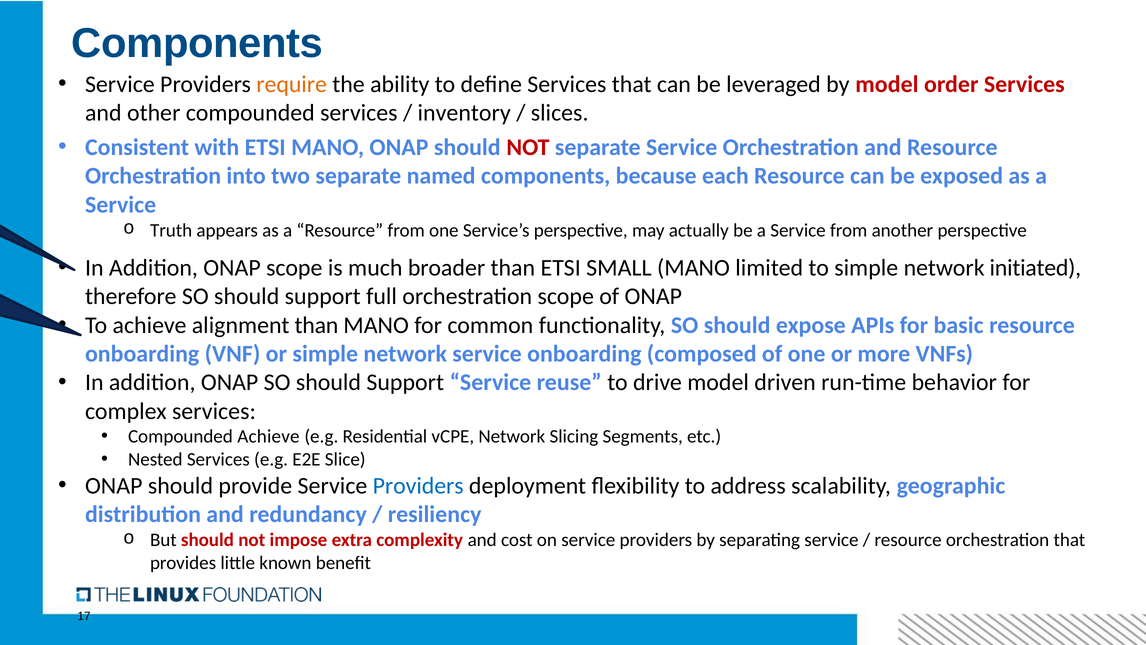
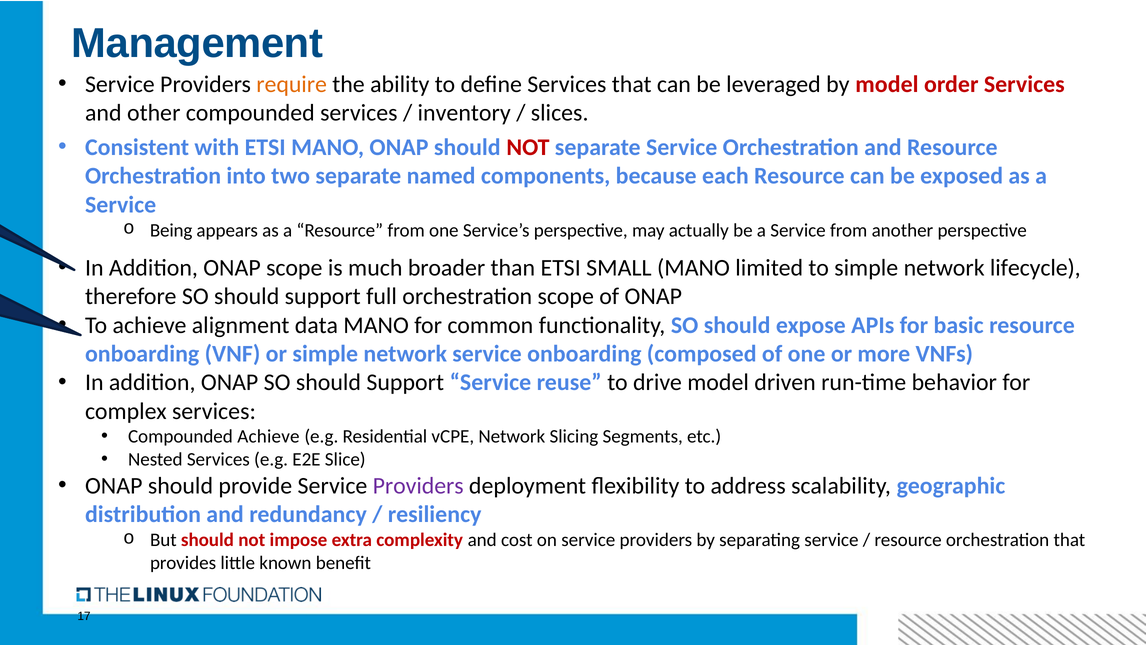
Components: Components -> Management (197, 43)
Truth: Truth -> Being (171, 230)
initiated: initiated -> lifecycle (1035, 268)
alignment than: than -> data (316, 325)
Providers colour: blue -> purple (418, 485)
